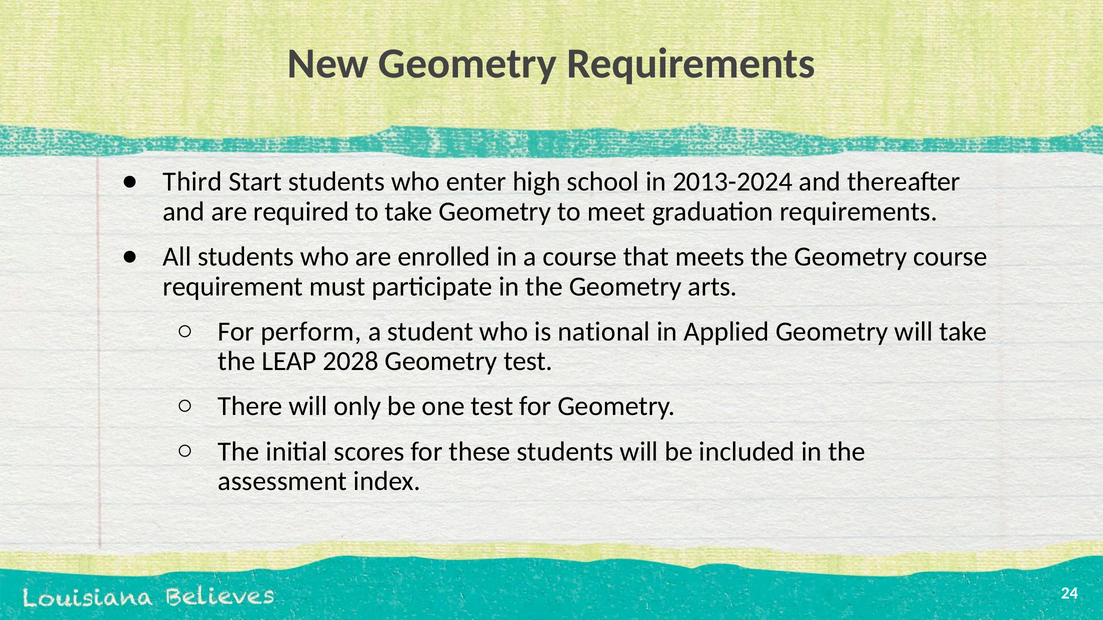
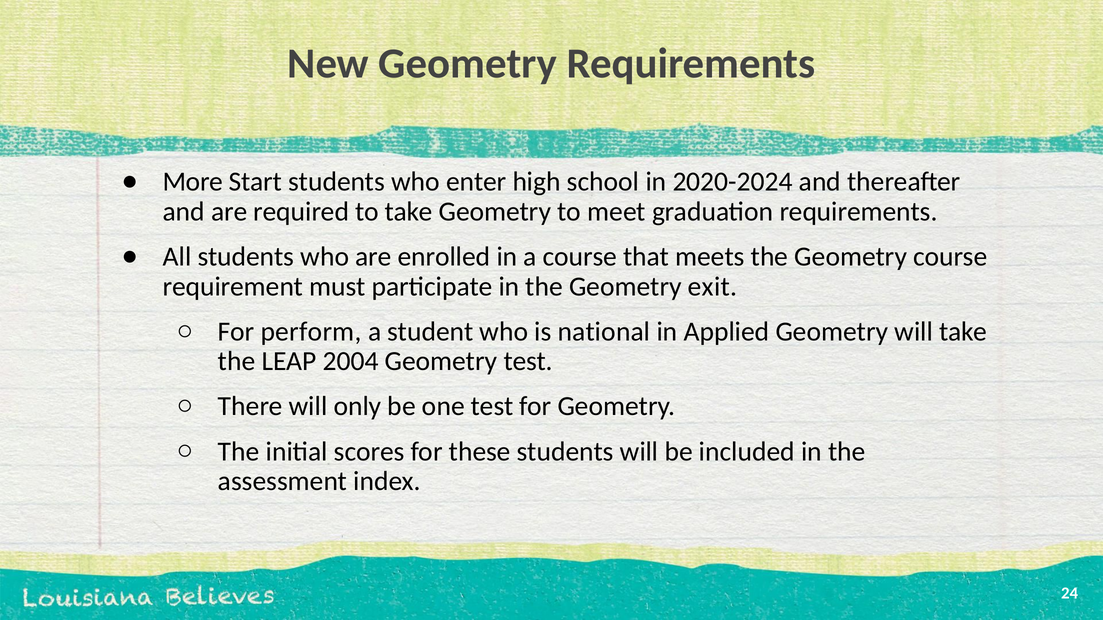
Third: Third -> More (193, 182)
2013-2024: 2013-2024 -> 2020-2024 (733, 182)
arts: arts -> exit (712, 287)
2028: 2028 -> 2004 (351, 362)
